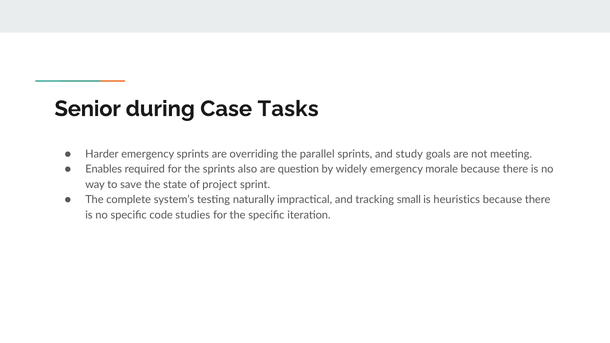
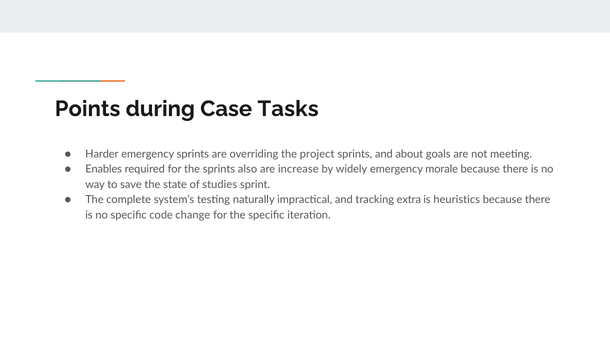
Senior: Senior -> Points (88, 109)
parallel: parallel -> project (317, 154)
study: study -> about (409, 154)
question: question -> increase (298, 169)
project: project -> studies (220, 185)
small: small -> extra (409, 200)
studies: studies -> change (193, 215)
